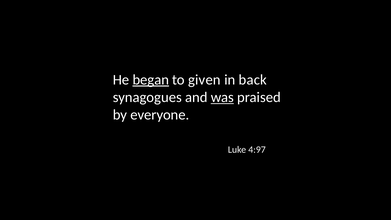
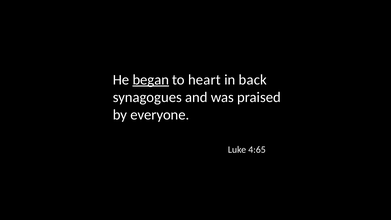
given: given -> heart (204, 80)
was underline: present -> none (222, 97)
4:97: 4:97 -> 4:65 (257, 150)
